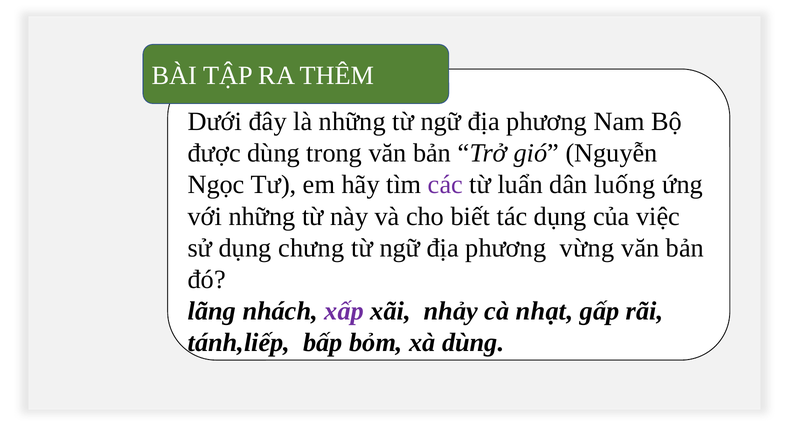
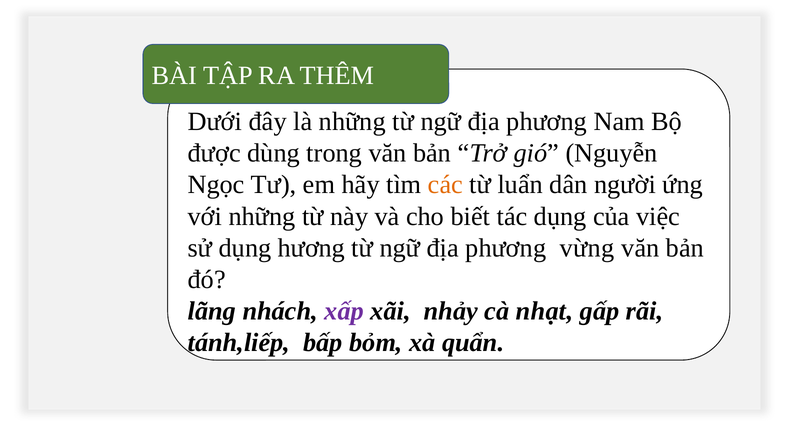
các colour: purple -> orange (445, 185)
luống: luống -> người (625, 185)
chưng: chưng -> hương (311, 248)
xà dùng: dùng -> quẩn (473, 343)
